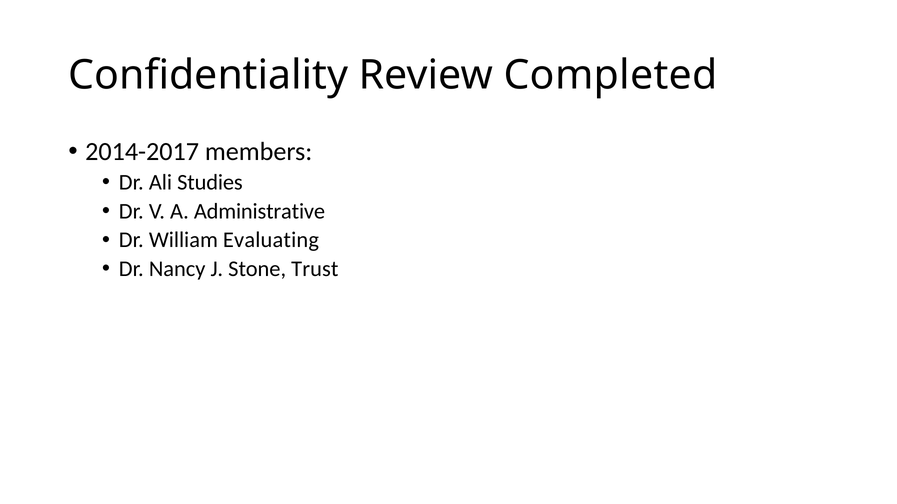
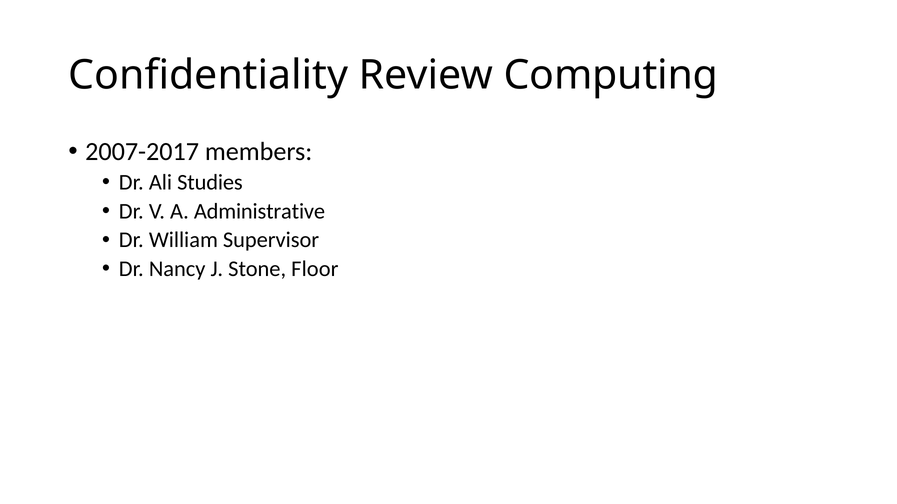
Completed: Completed -> Computing (611, 75)
2014-2017: 2014-2017 -> 2007-2017 (142, 152)
Evaluating: Evaluating -> Supervisor (271, 240)
Trust: Trust -> Floor (315, 269)
